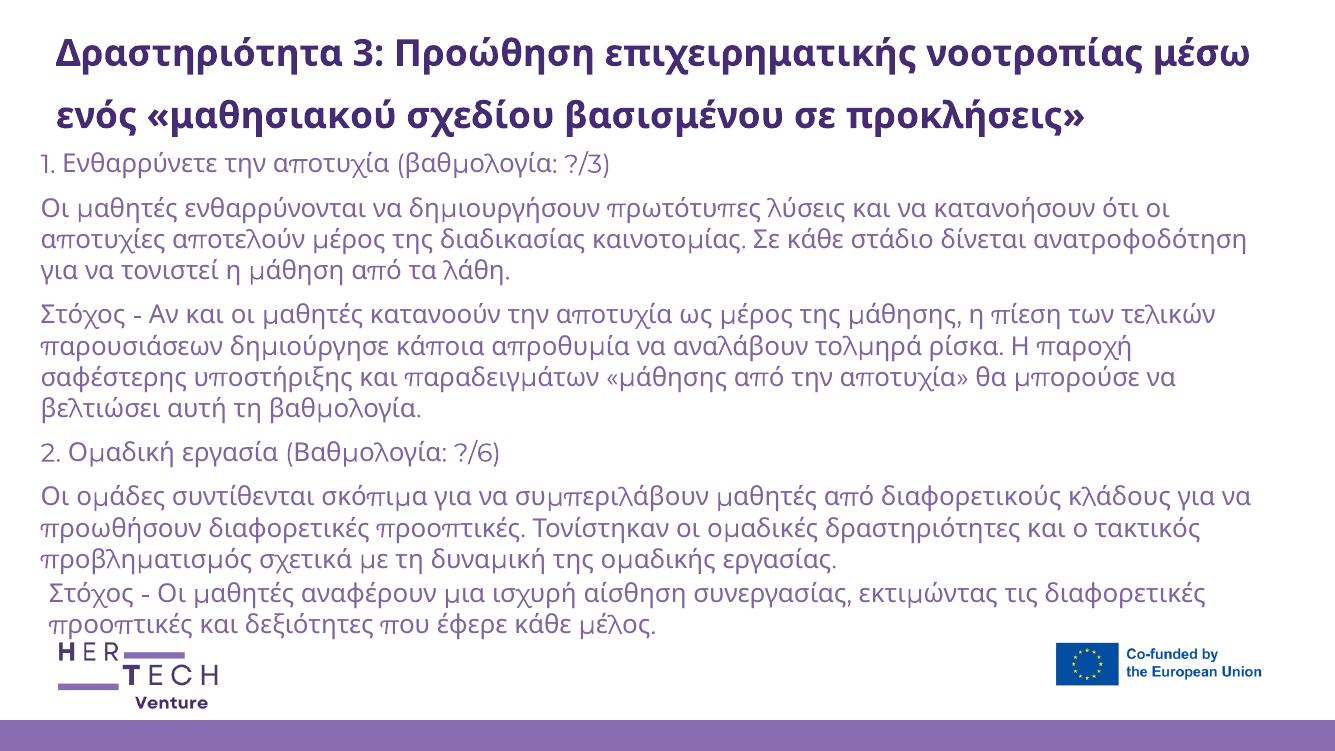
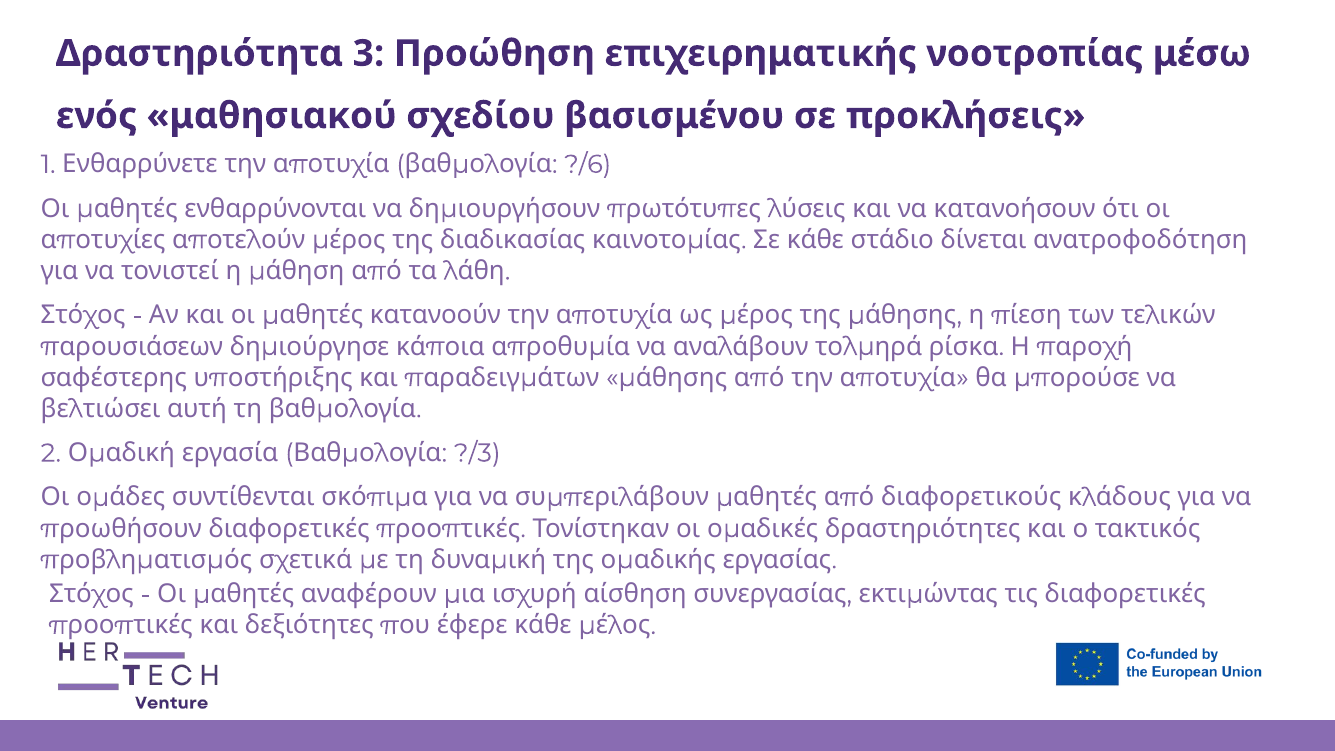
?/3: ?/3 -> ?/6 (588, 164)
?/6: ?/6 -> ?/3 (477, 453)
